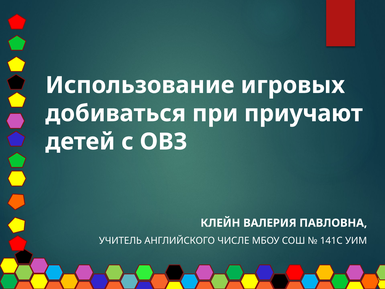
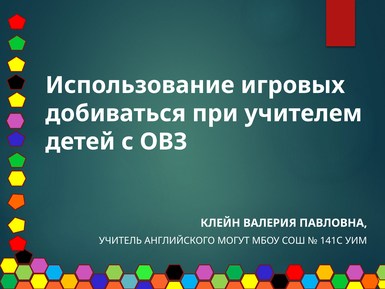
приучают: приучают -> учителем (303, 113)
ЧИСЛЕ: ЧИСЛЕ -> МОГУТ (233, 241)
